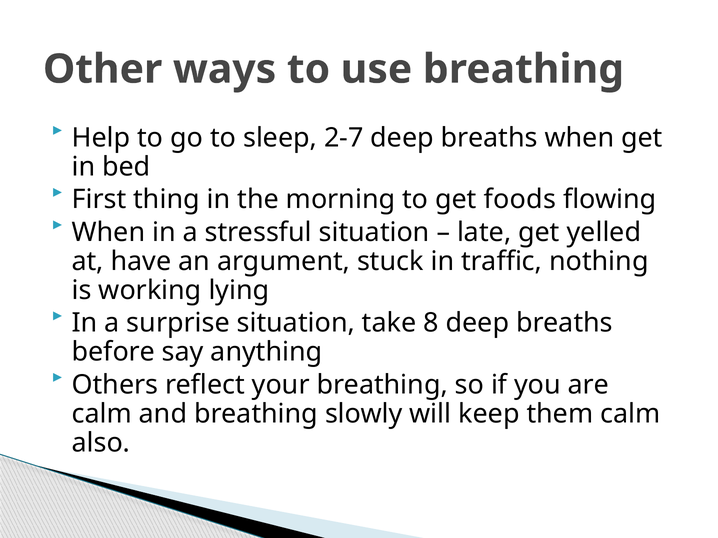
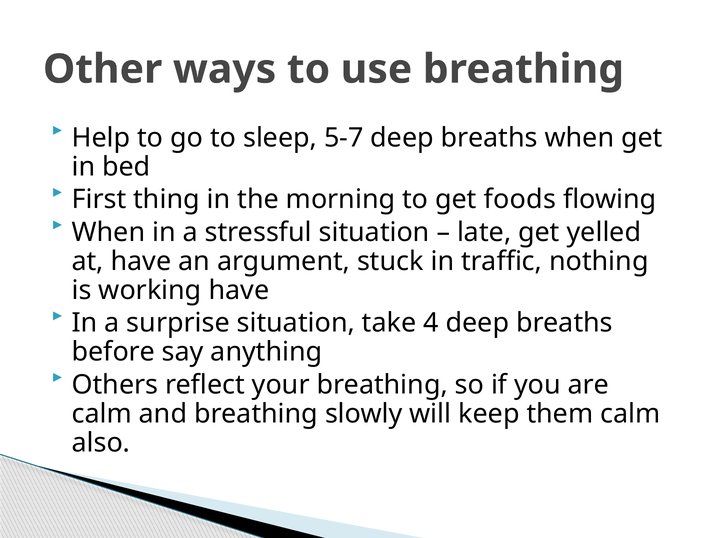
2-7: 2-7 -> 5-7 (344, 138)
working lying: lying -> have (239, 291)
8: 8 -> 4 (431, 323)
